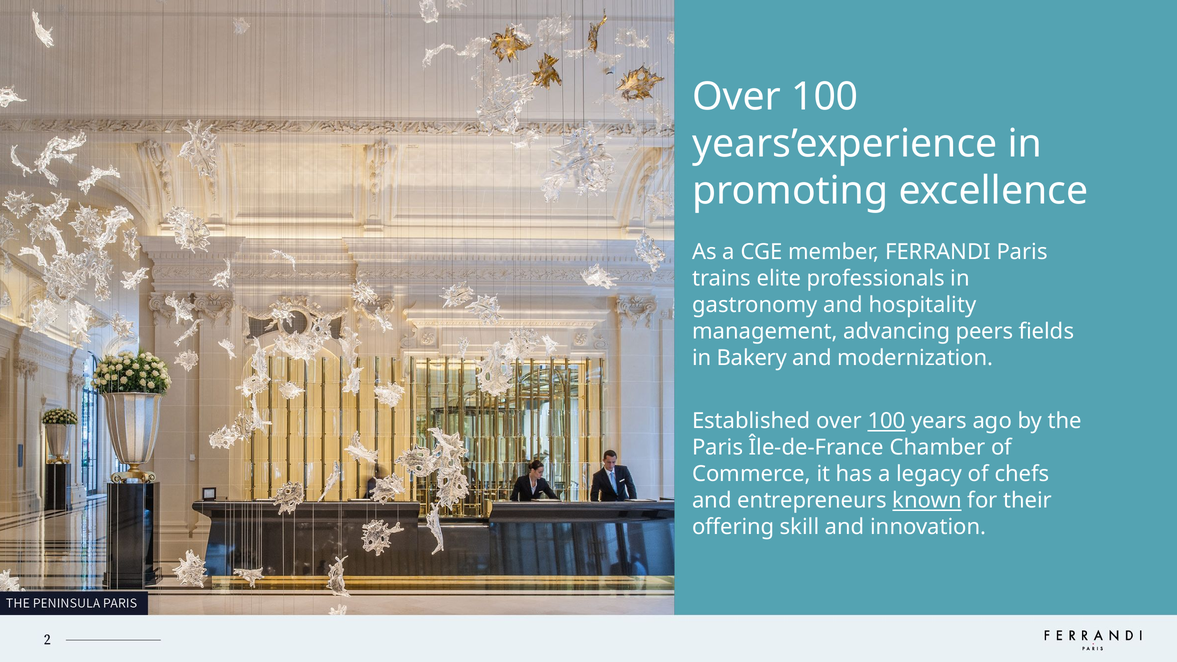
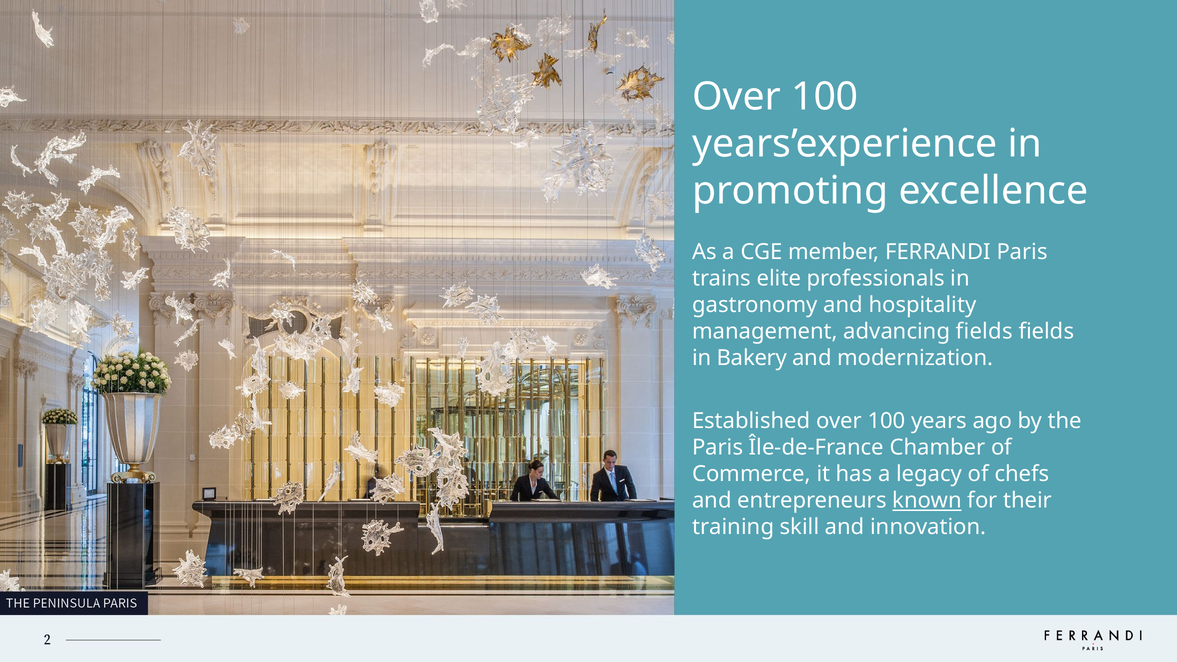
advancing peers: peers -> fields (984, 331)
100 underline: present -> none (887, 421)
offering: offering -> training (733, 527)
